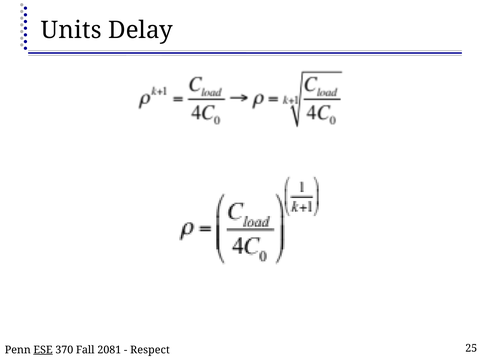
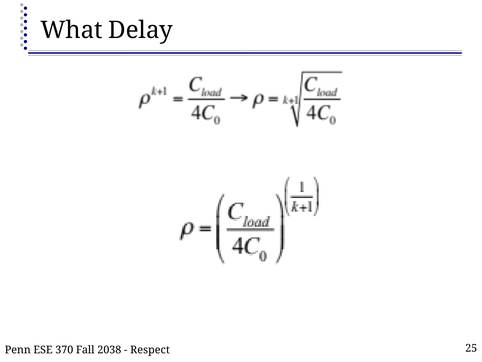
Units: Units -> What (72, 30)
ESE underline: present -> none (43, 349)
2081: 2081 -> 2038 (109, 349)
